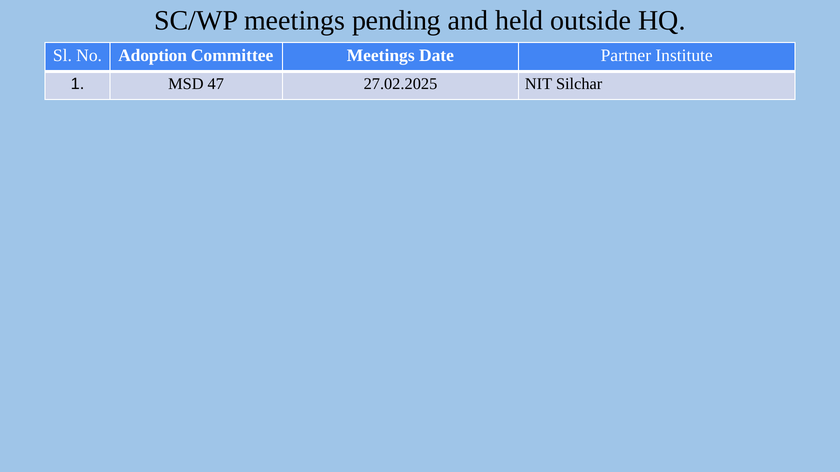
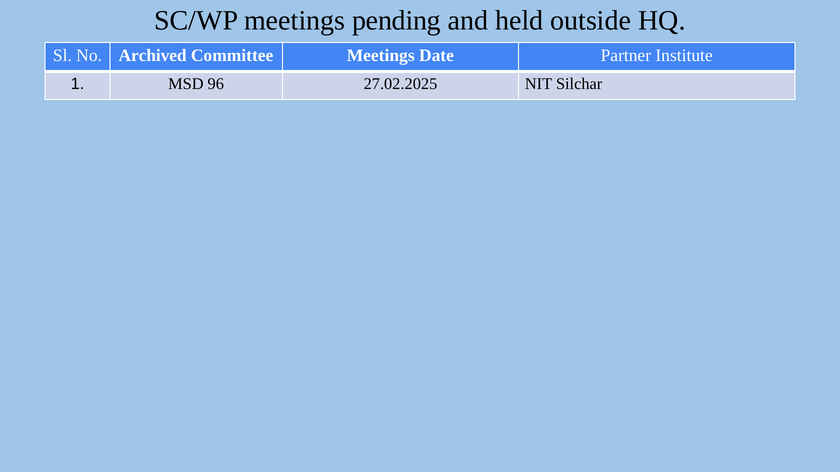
Adoption: Adoption -> Archived (153, 55)
47: 47 -> 96 (216, 84)
